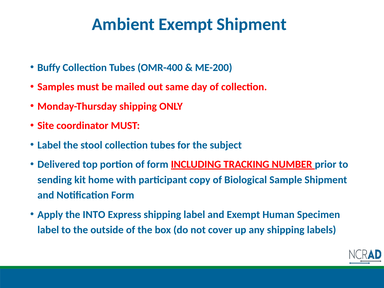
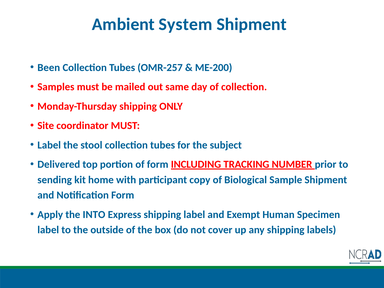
Ambient Exempt: Exempt -> System (186, 24)
Buffy: Buffy -> Been (49, 68)
OMR-400: OMR-400 -> OMR-257 (160, 68)
